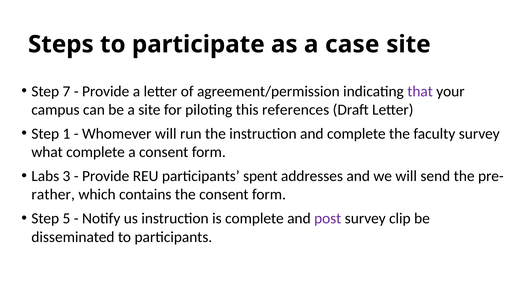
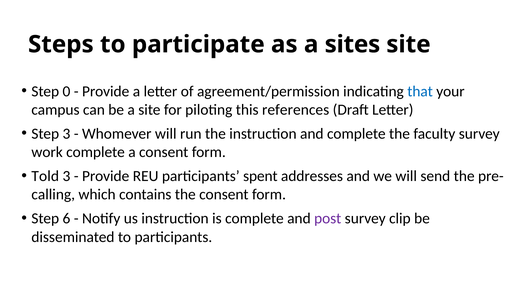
case: case -> sites (352, 44)
7: 7 -> 0 (66, 91)
that colour: purple -> blue (420, 91)
Step 1: 1 -> 3 (66, 134)
what: what -> work (47, 152)
Labs: Labs -> Told (45, 176)
rather: rather -> calling (53, 195)
5: 5 -> 6 (66, 218)
